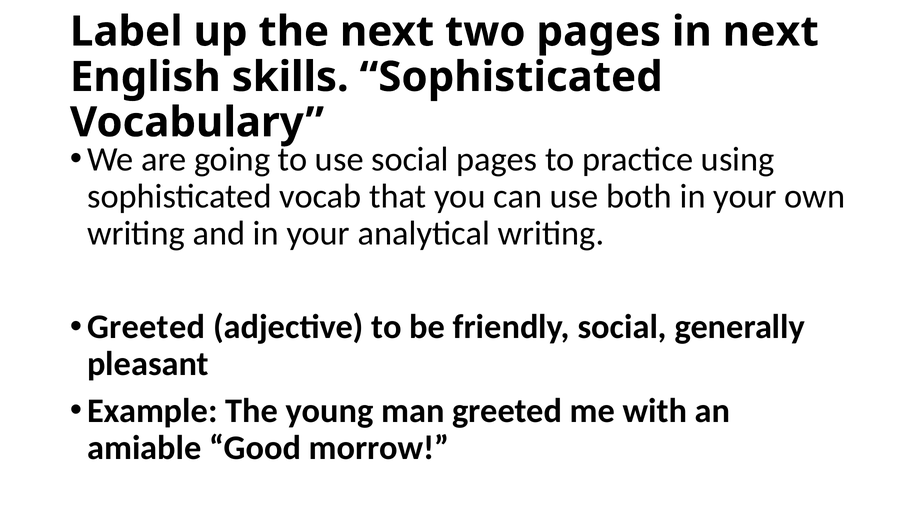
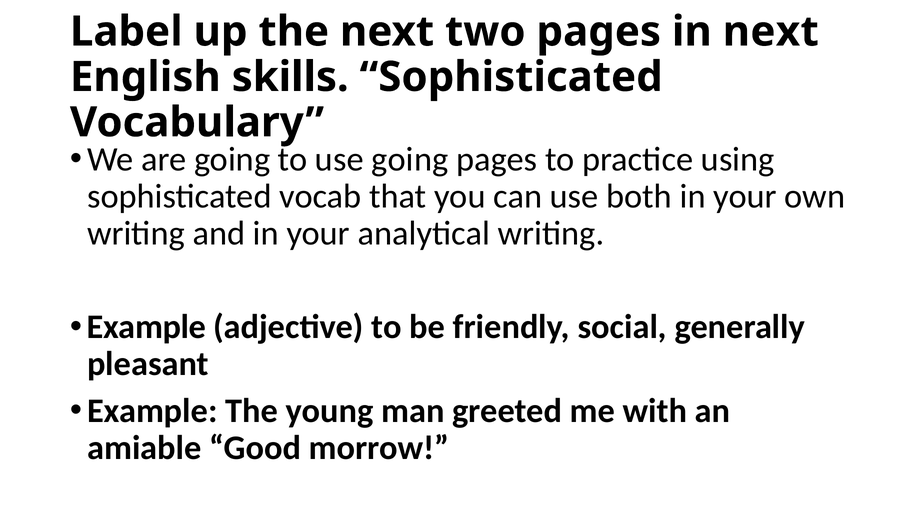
use social: social -> going (410, 159)
Greeted: Greeted -> Example (146, 327)
